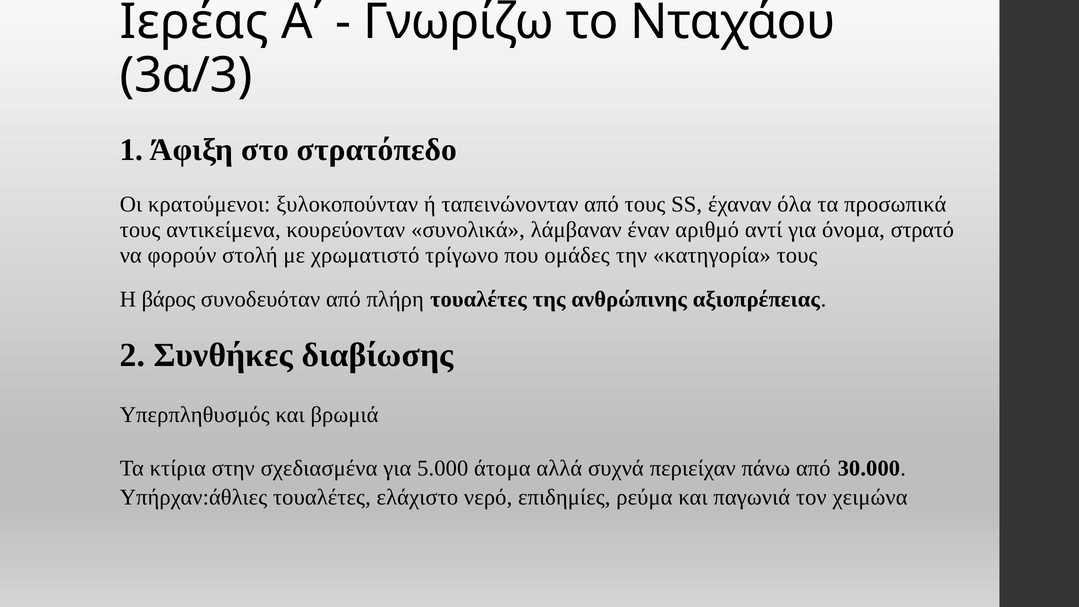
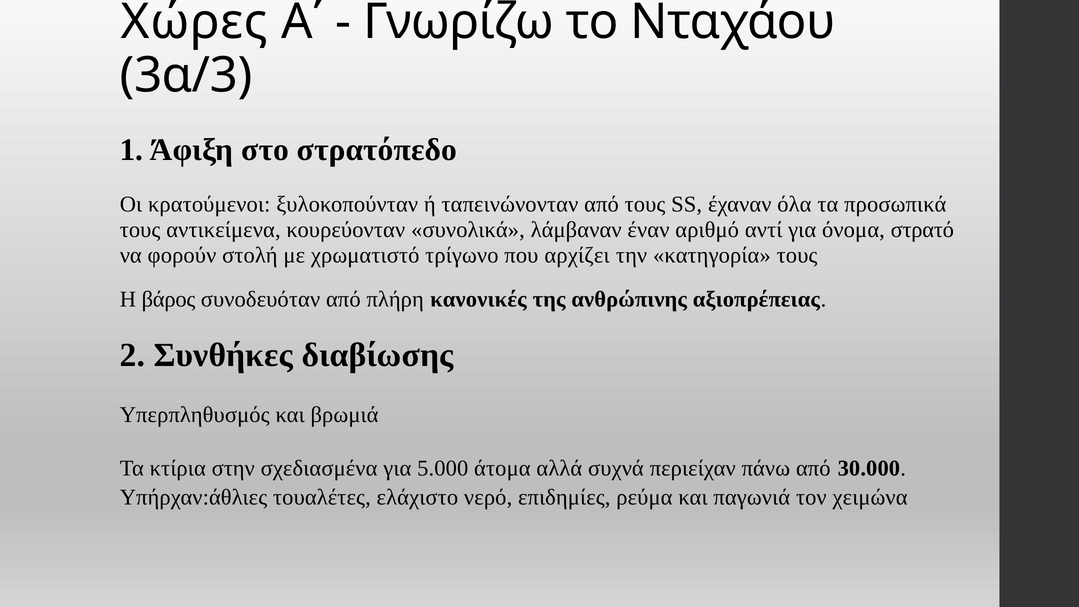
Ιερέας: Ιερέας -> Χώρες (194, 22)
ομάδες: ομάδες -> αρχίζει (577, 256)
πλήρη τουαλέτες: τουαλέτες -> κανονικές (478, 299)
